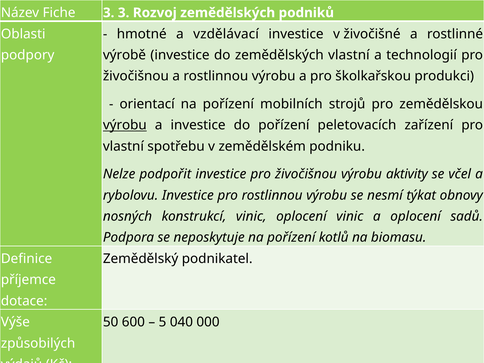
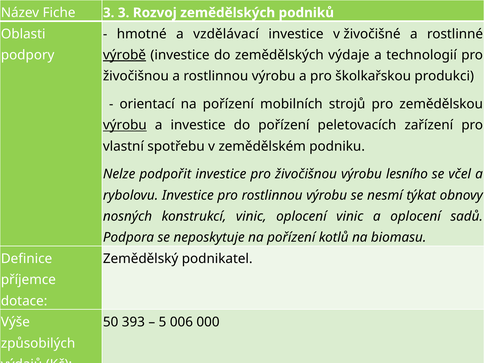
výrobě underline: none -> present (124, 55)
zemědělských vlastní: vlastní -> výdaje (349, 55)
aktivity: aktivity -> lesního (407, 174)
600: 600 -> 393 (133, 322)
040: 040 -> 006 (181, 322)
